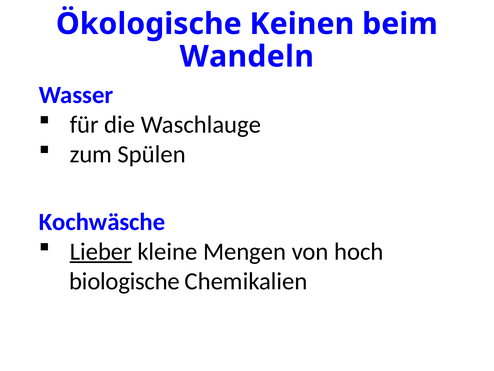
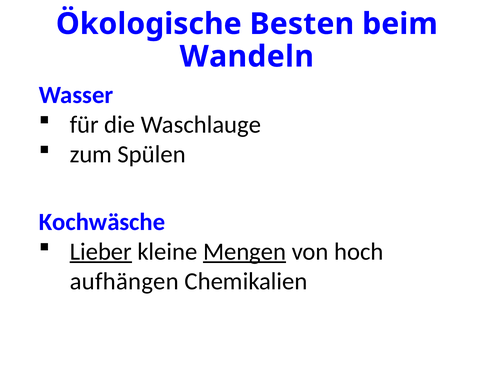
Keinen: Keinen -> Besten (302, 24)
Mengen underline: none -> present (245, 251)
biologische: biologische -> aufhängen (124, 281)
